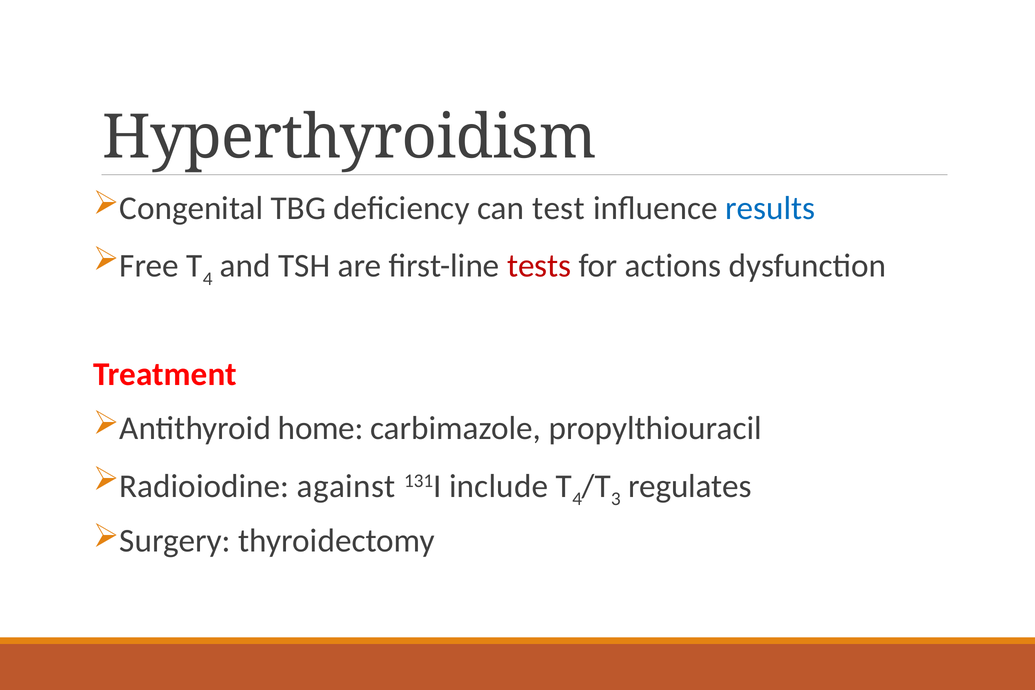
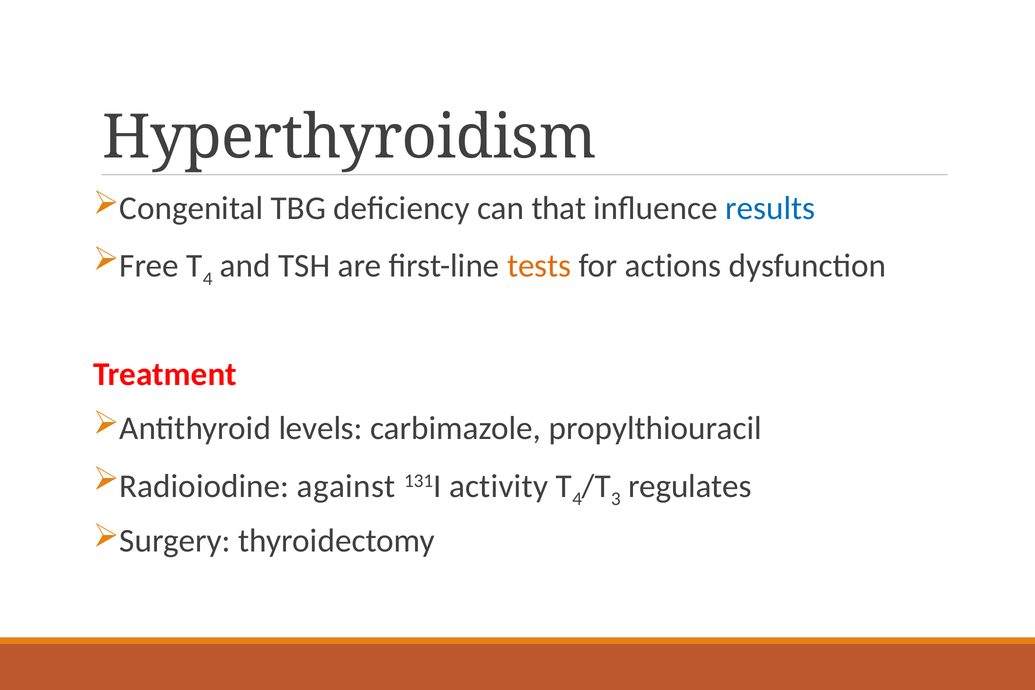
test: test -> that (559, 208)
tests colour: red -> orange (539, 266)
home: home -> levels (321, 428)
include: include -> activity (499, 486)
